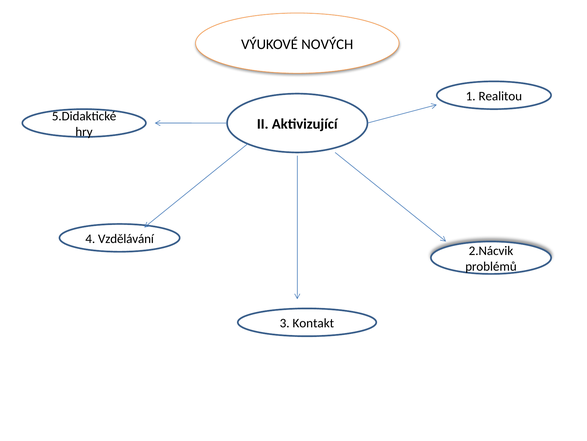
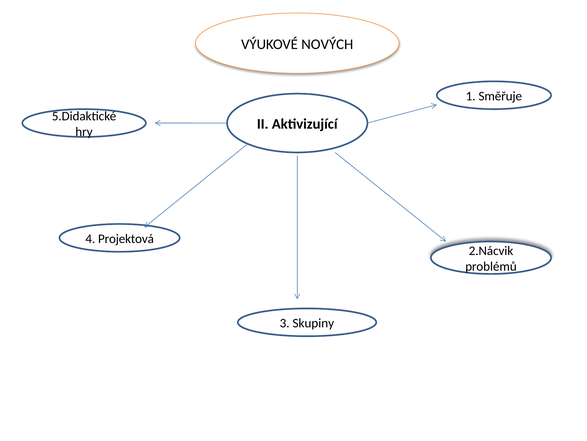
Realitou: Realitou -> Směřuje (500, 96)
Vzdělávání: Vzdělávání -> Projektová (126, 238)
Kontakt: Kontakt -> Skupiny (313, 323)
